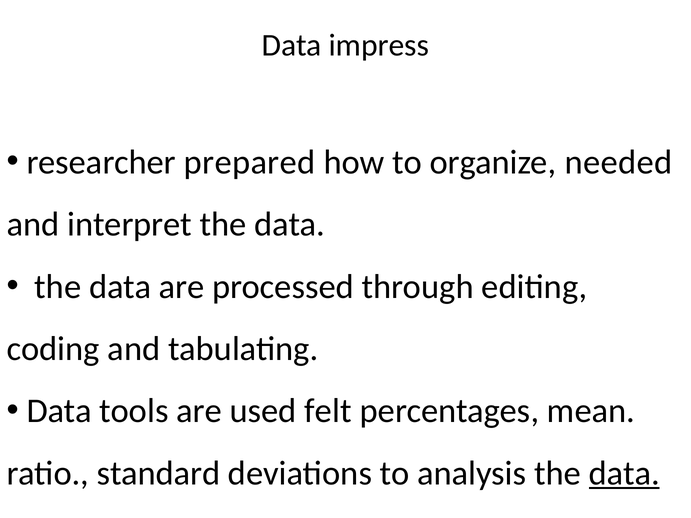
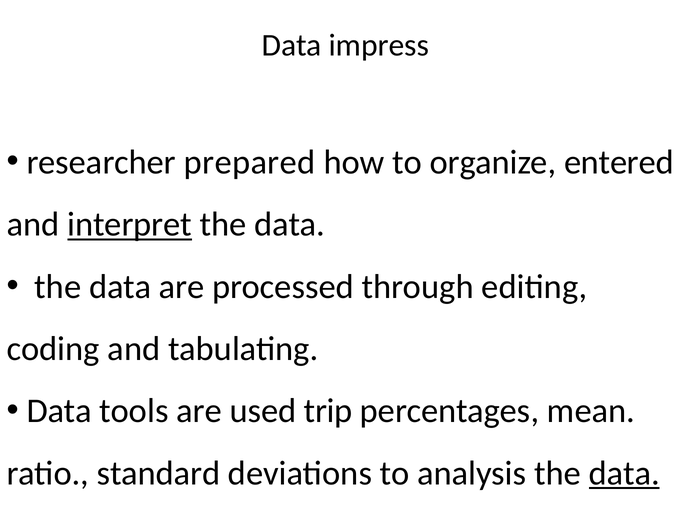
needed: needed -> entered (619, 162)
interpret underline: none -> present (130, 225)
felt: felt -> trip (328, 411)
